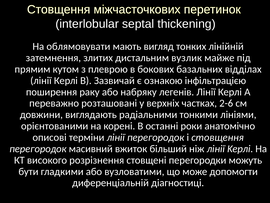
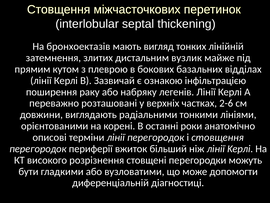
облямовувати: облямовувати -> бронхоектазів (78, 46)
масивний: масивний -> периферії (91, 148)
